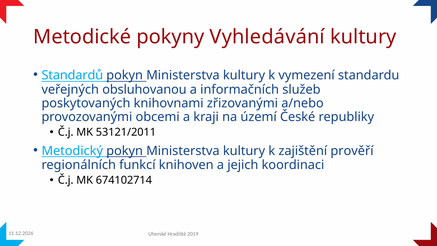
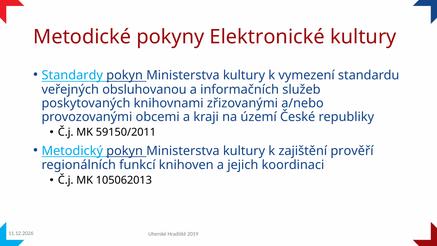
Vyhledávání: Vyhledávání -> Elektronické (267, 37)
Standardů: Standardů -> Standardy (72, 75)
53121/2011: 53121/2011 -> 59150/2011 (126, 132)
674102714: 674102714 -> 105062013 (124, 180)
